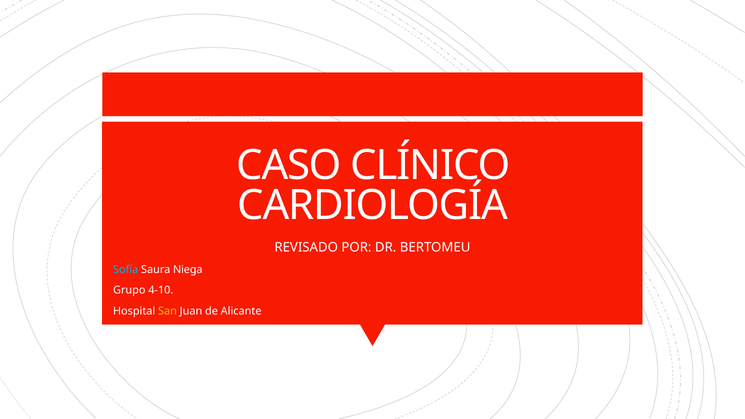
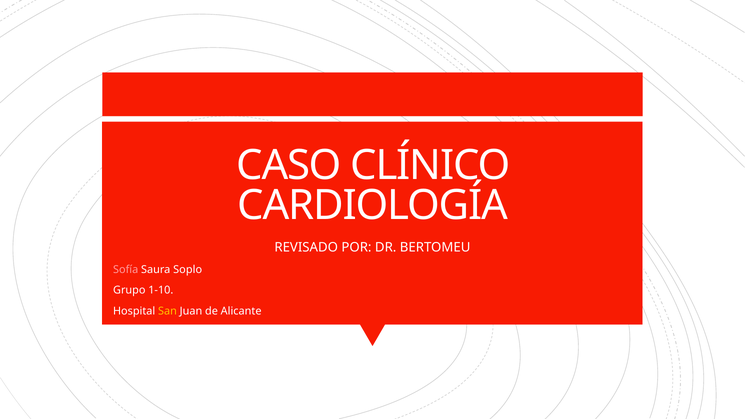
Sofía colour: light blue -> pink (126, 270)
Niega: Niega -> Soplo (188, 270)
4-10: 4-10 -> 1-10 (161, 290)
